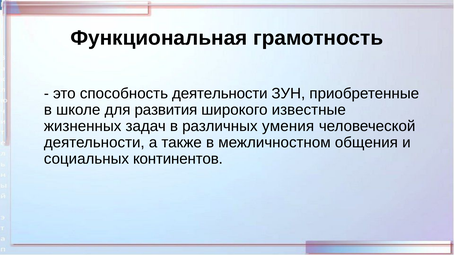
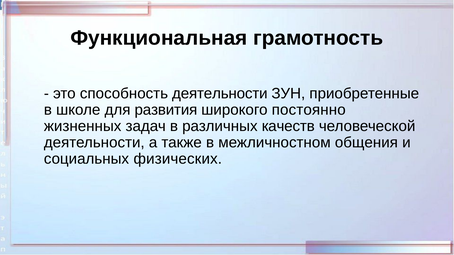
известные: известные -> постоянно (309, 110)
умения: умения -> качеств (288, 126)
континентов: континентов -> физических (178, 159)
